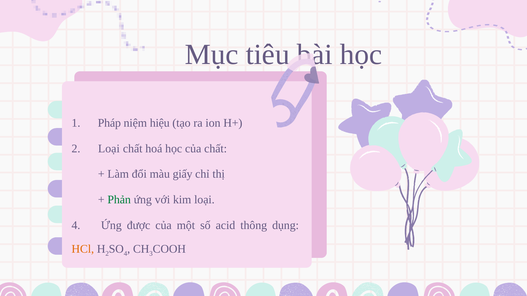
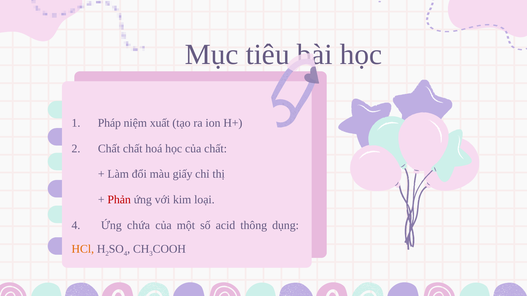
hiệu: hiệu -> xuất (160, 123)
Loại: Loại -> Chất (109, 149)
Phản colour: green -> red (119, 200)
được: được -> chứa (139, 226)
